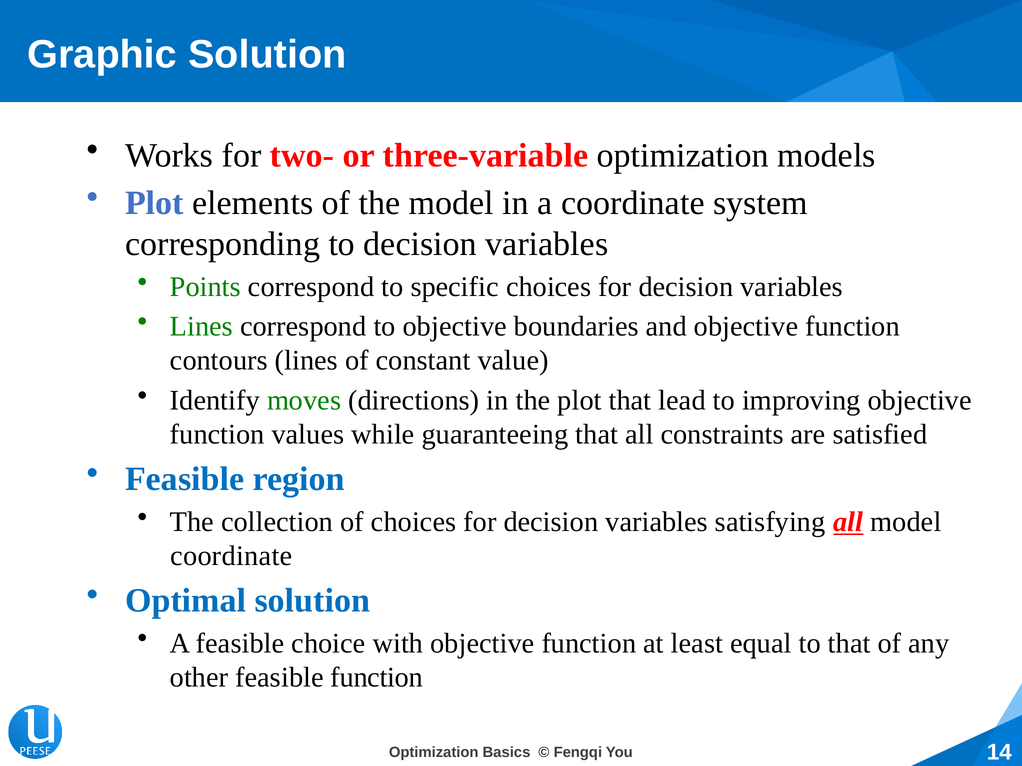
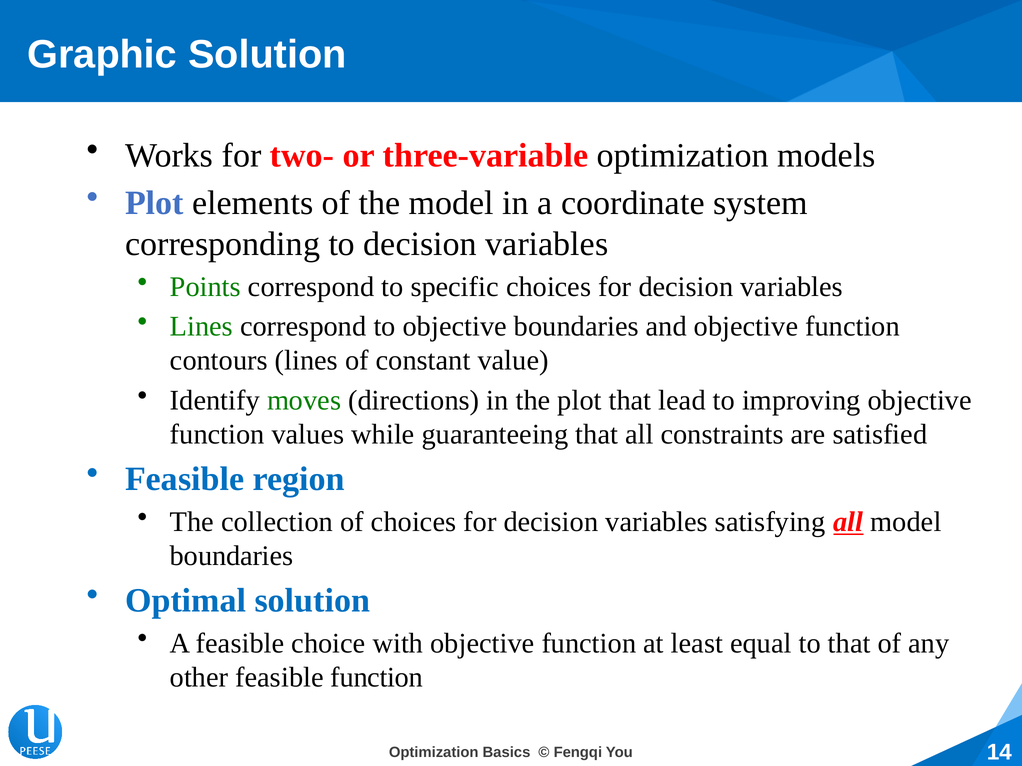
coordinate: coordinate -> boundaries (232, 556)
